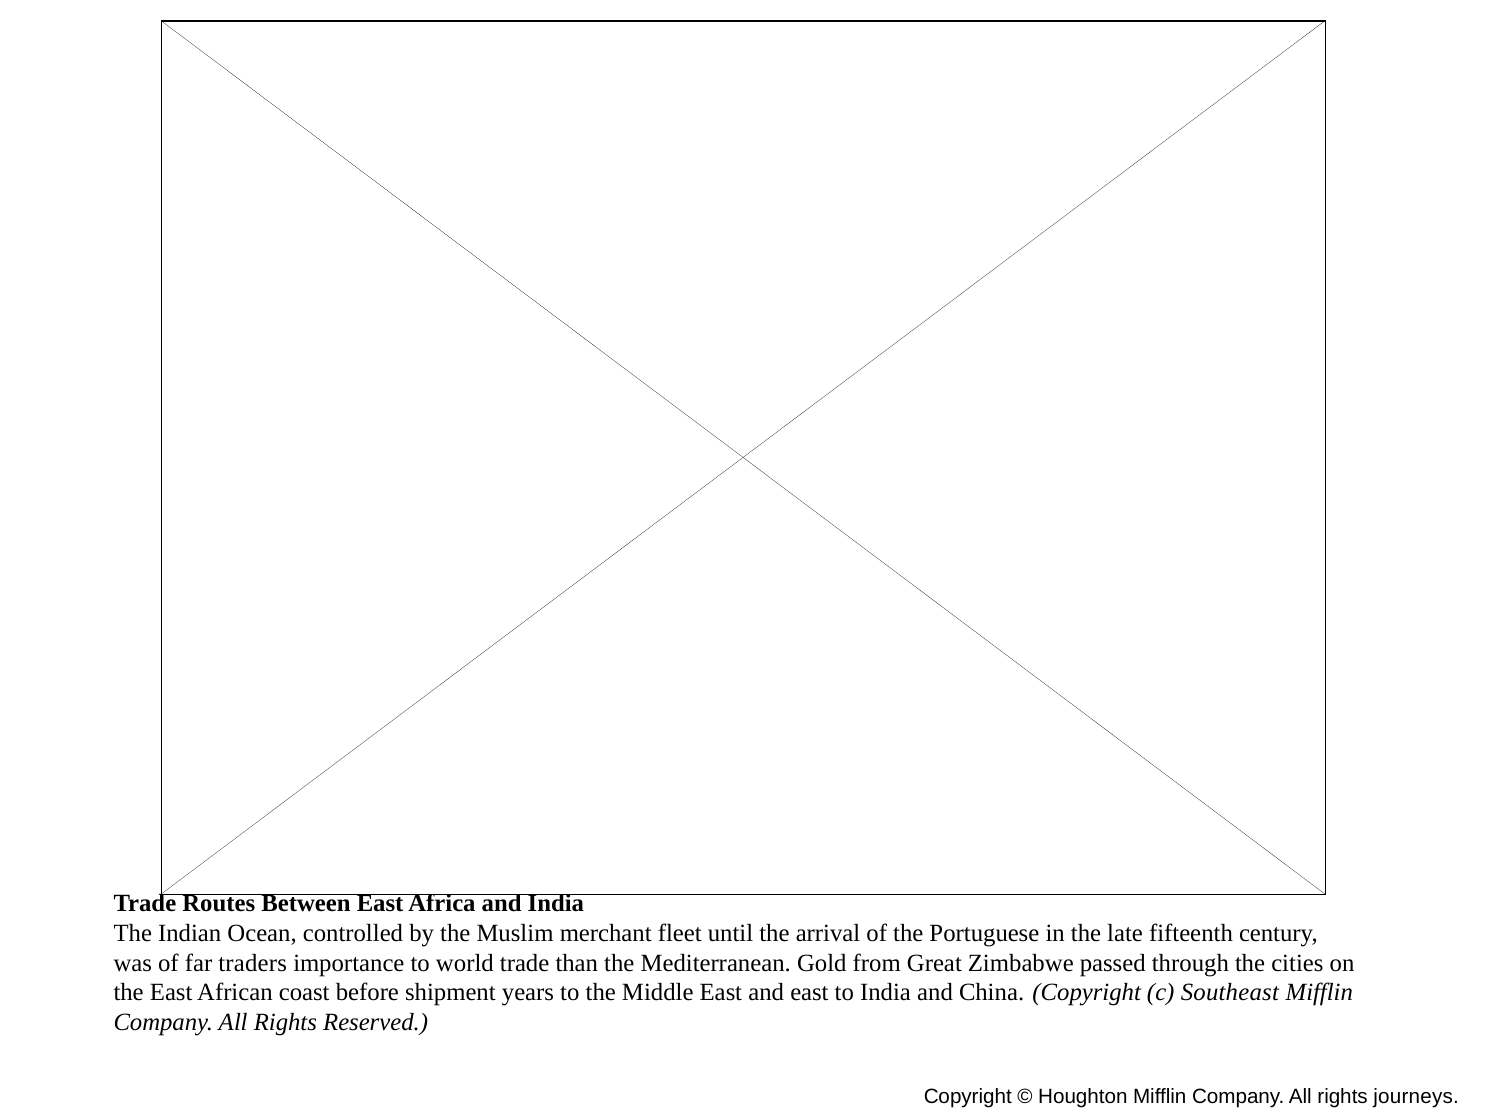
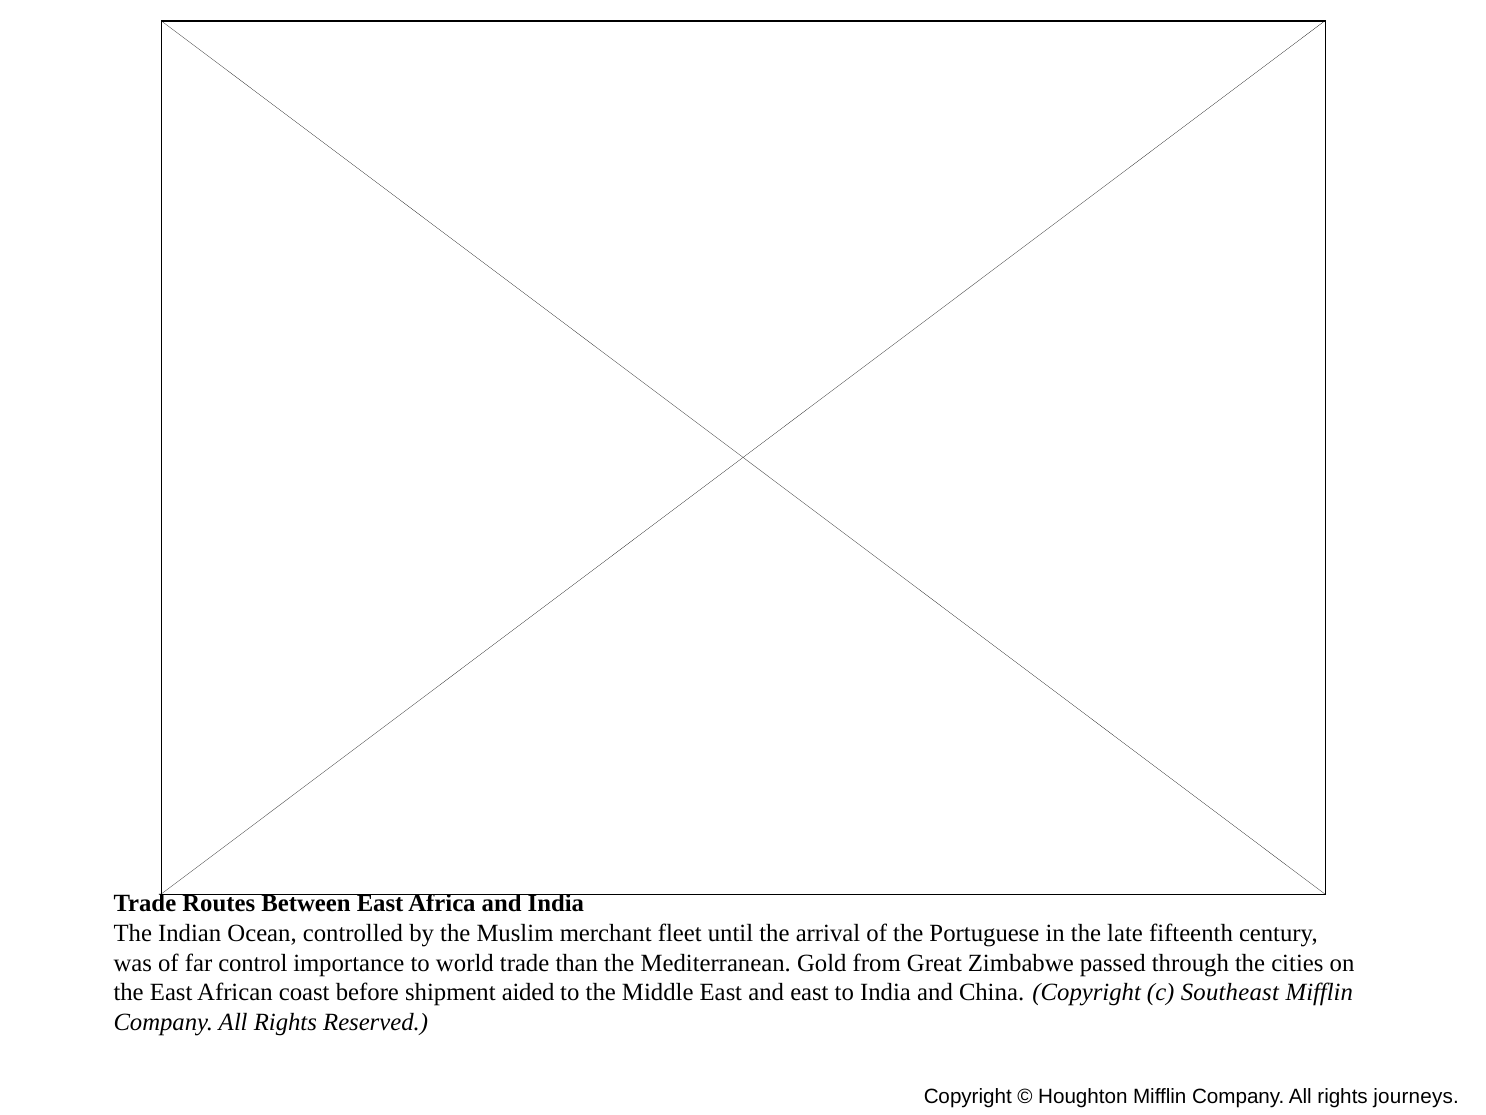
traders: traders -> control (253, 962)
years: years -> aided (528, 992)
